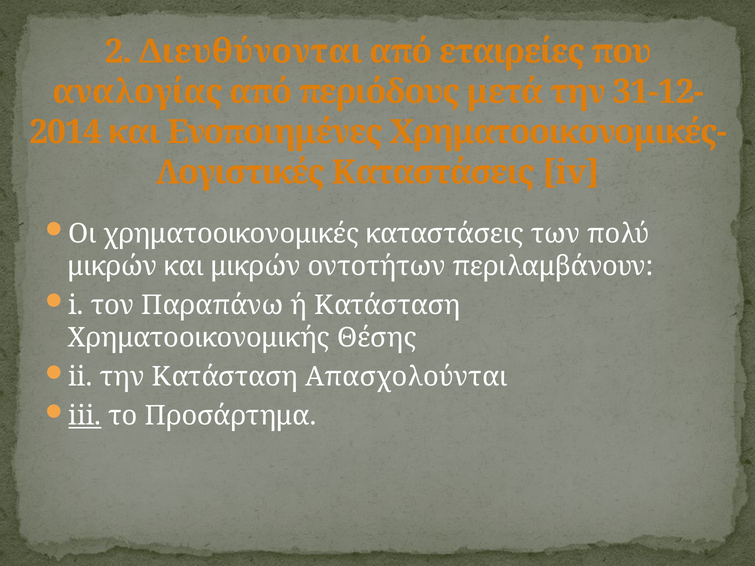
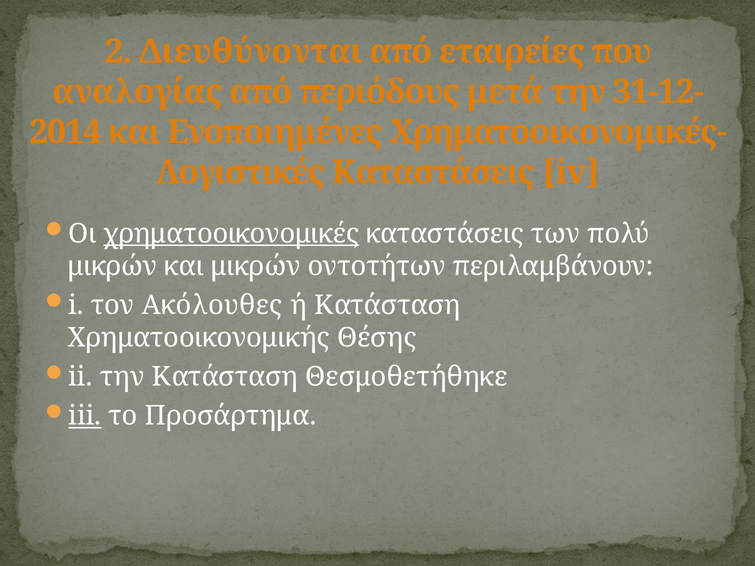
χρηματοοικονομικές underline: none -> present (231, 234)
Παραπάνω: Παραπάνω -> Ακόλουθες (212, 305)
Απασχολούνται: Απασχολούνται -> Θεσμοθετήθηκε (406, 377)
